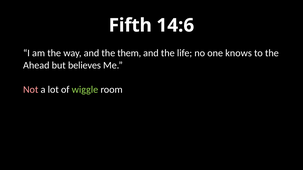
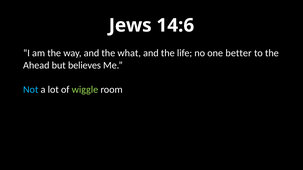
Fifth: Fifth -> Jews (130, 25)
them: them -> what (129, 53)
knows: knows -> better (239, 53)
Not colour: pink -> light blue (31, 90)
